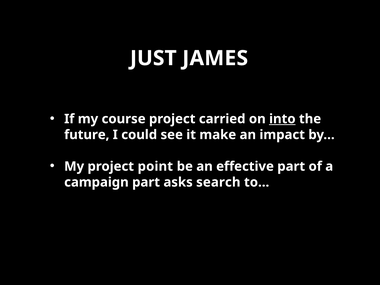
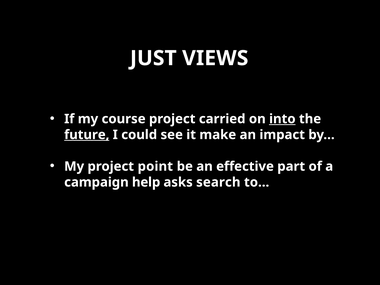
JAMES: JAMES -> VIEWS (215, 58)
future underline: none -> present (87, 135)
campaign part: part -> help (146, 182)
